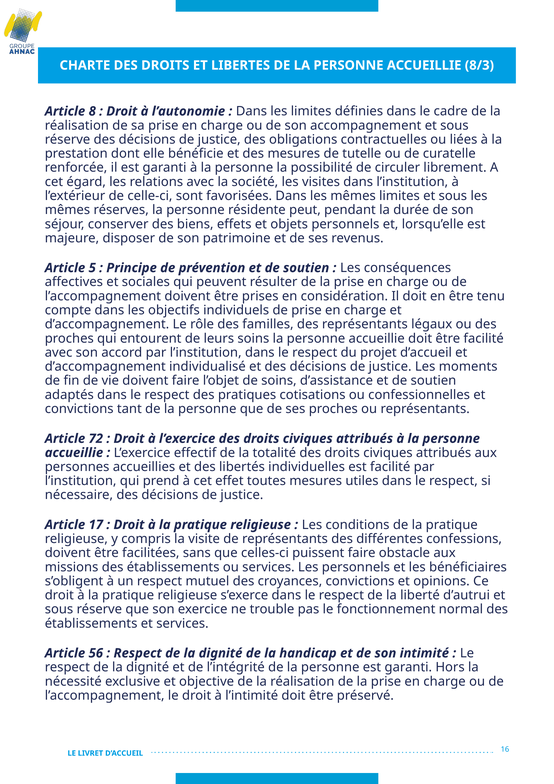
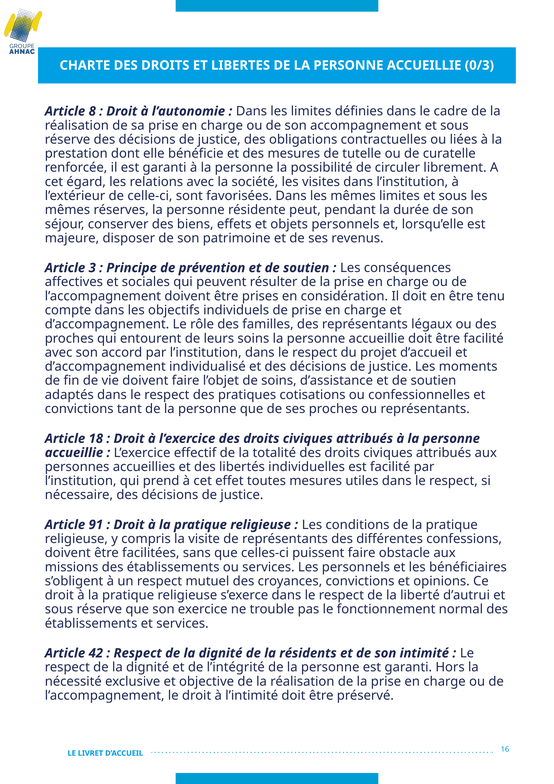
8/3: 8/3 -> 0/3 (479, 65)
5: 5 -> 3 (92, 268)
72: 72 -> 18 (96, 438)
17: 17 -> 91 (96, 524)
56: 56 -> 42 (96, 653)
handicap: handicap -> résidents (308, 653)
